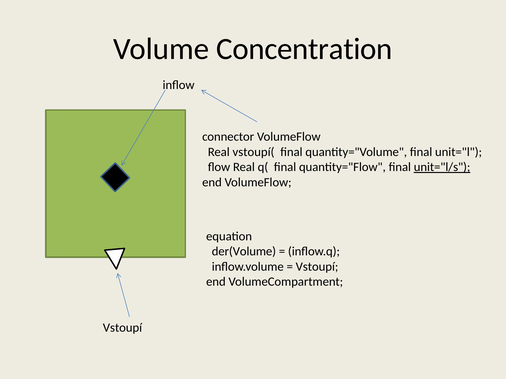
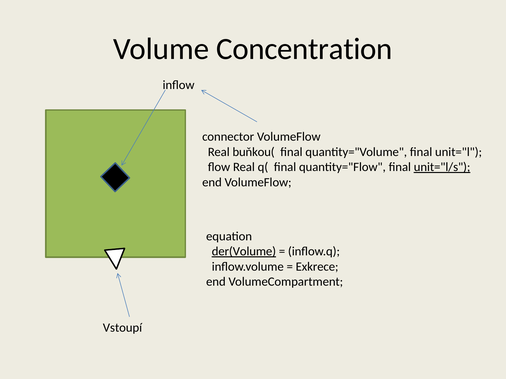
vstoupí(: vstoupí( -> buňkou( (254, 152)
der(Volume underline: none -> present (244, 252)
Vstoupí: Vstoupí -> Exkrece (317, 267)
